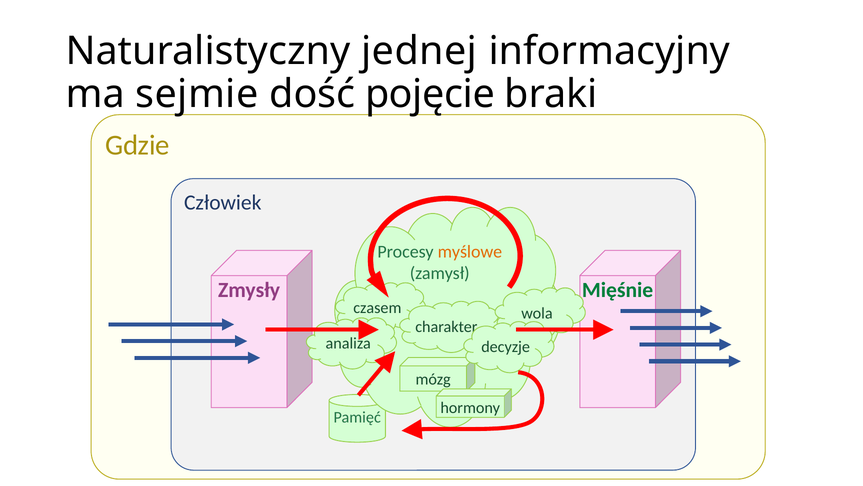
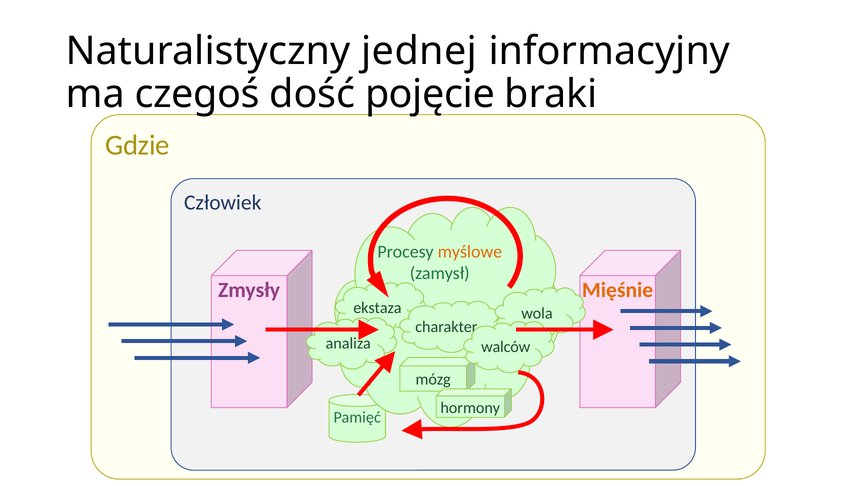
sejmie: sejmie -> czegoś (197, 94)
Mięśnie colour: green -> orange (618, 290)
czasem: czasem -> ekstaza (377, 308)
decyzje: decyzje -> walców (506, 347)
